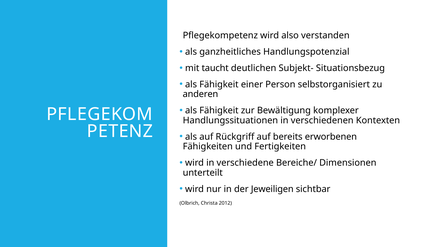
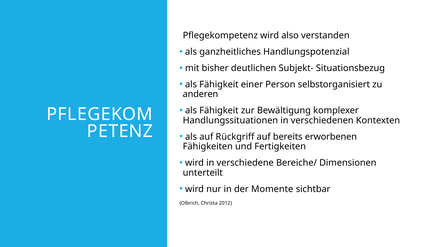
taucht: taucht -> bisher (215, 68)
Jeweiligen: Jeweiligen -> Momente (272, 189)
